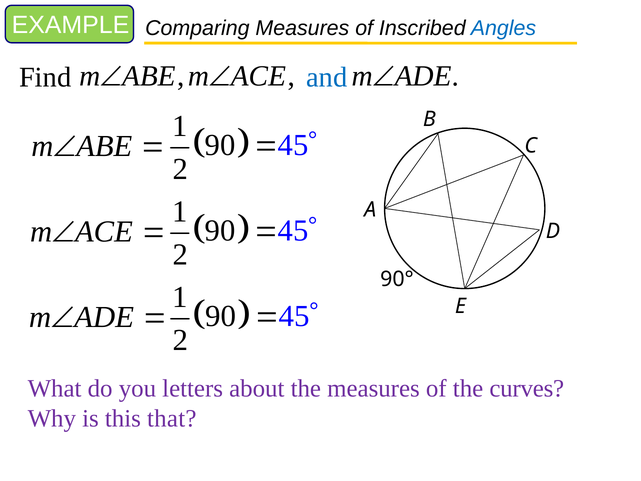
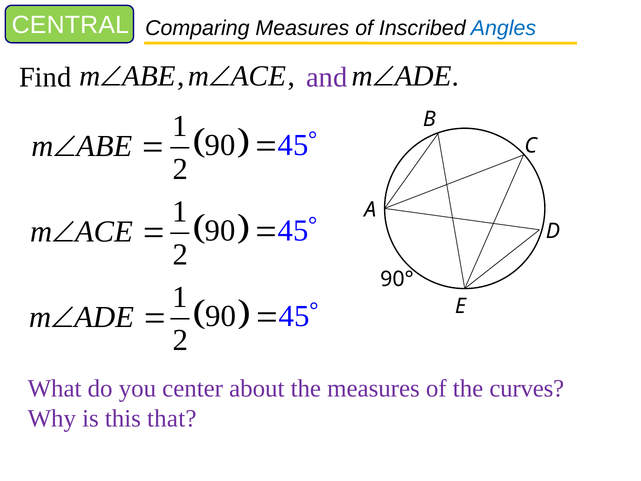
EXAMPLE: EXAMPLE -> CENTRAL (70, 25)
and colour: blue -> purple (327, 77)
letters: letters -> center (193, 388)
